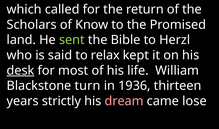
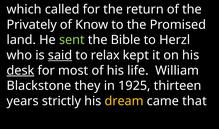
Scholars: Scholars -> Privately (32, 25)
said underline: none -> present (60, 55)
turn: turn -> they (88, 85)
1936: 1936 -> 1925 (134, 85)
dream colour: pink -> yellow (124, 100)
lose: lose -> that (195, 100)
